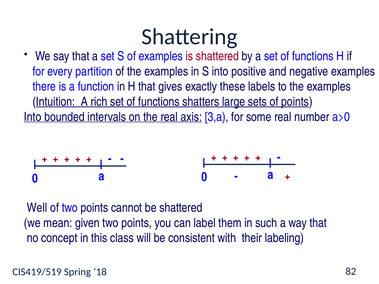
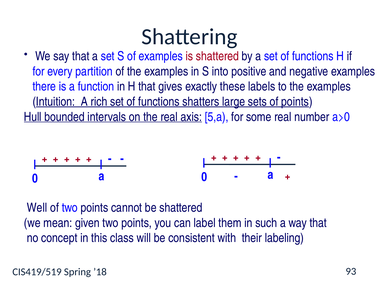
Into: Into -> Hull (33, 117)
3,a: 3,a -> 5,a (217, 117)
82: 82 -> 93 (351, 272)
